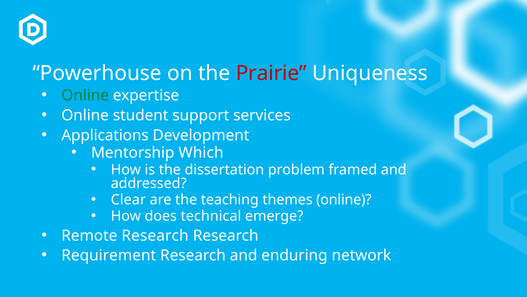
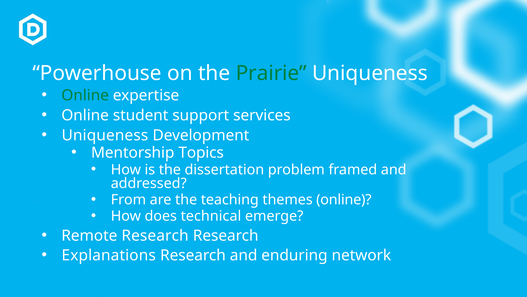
Prairie colour: red -> green (271, 73)
Applications: Applications -> Uniqueness (105, 135)
Which: Which -> Topics (201, 152)
Clear: Clear -> From (128, 200)
Requirement: Requirement -> Explanations (109, 255)
